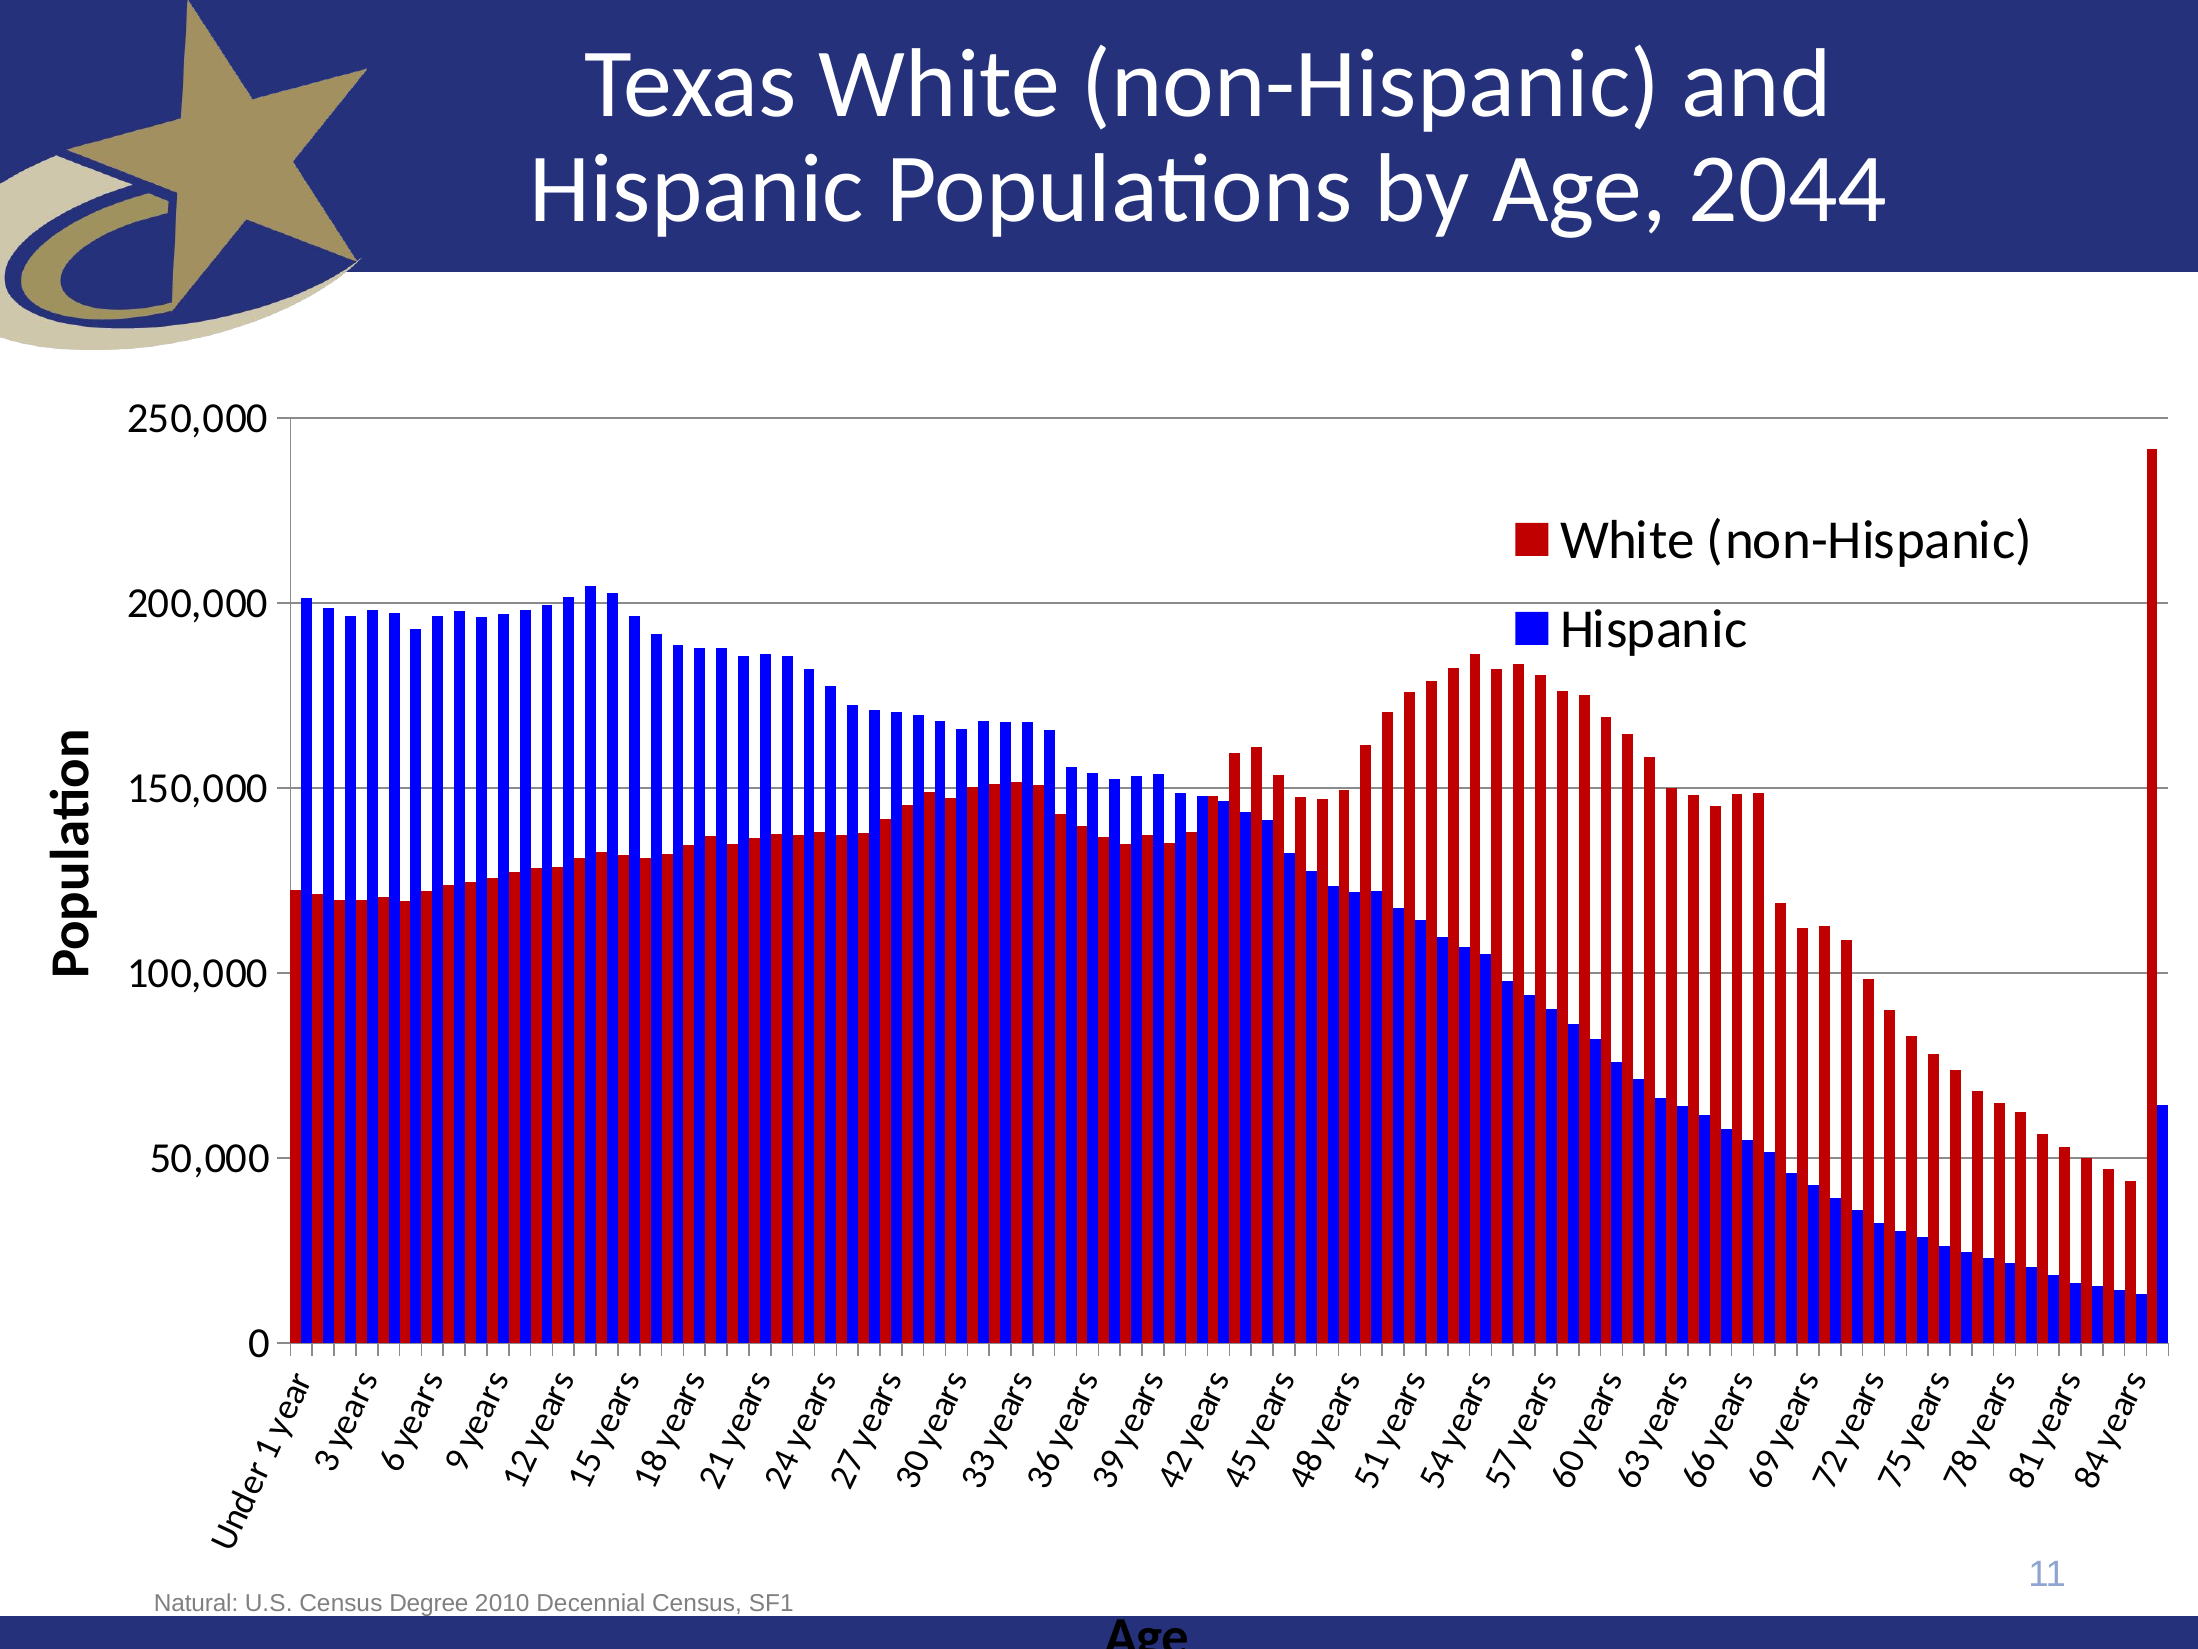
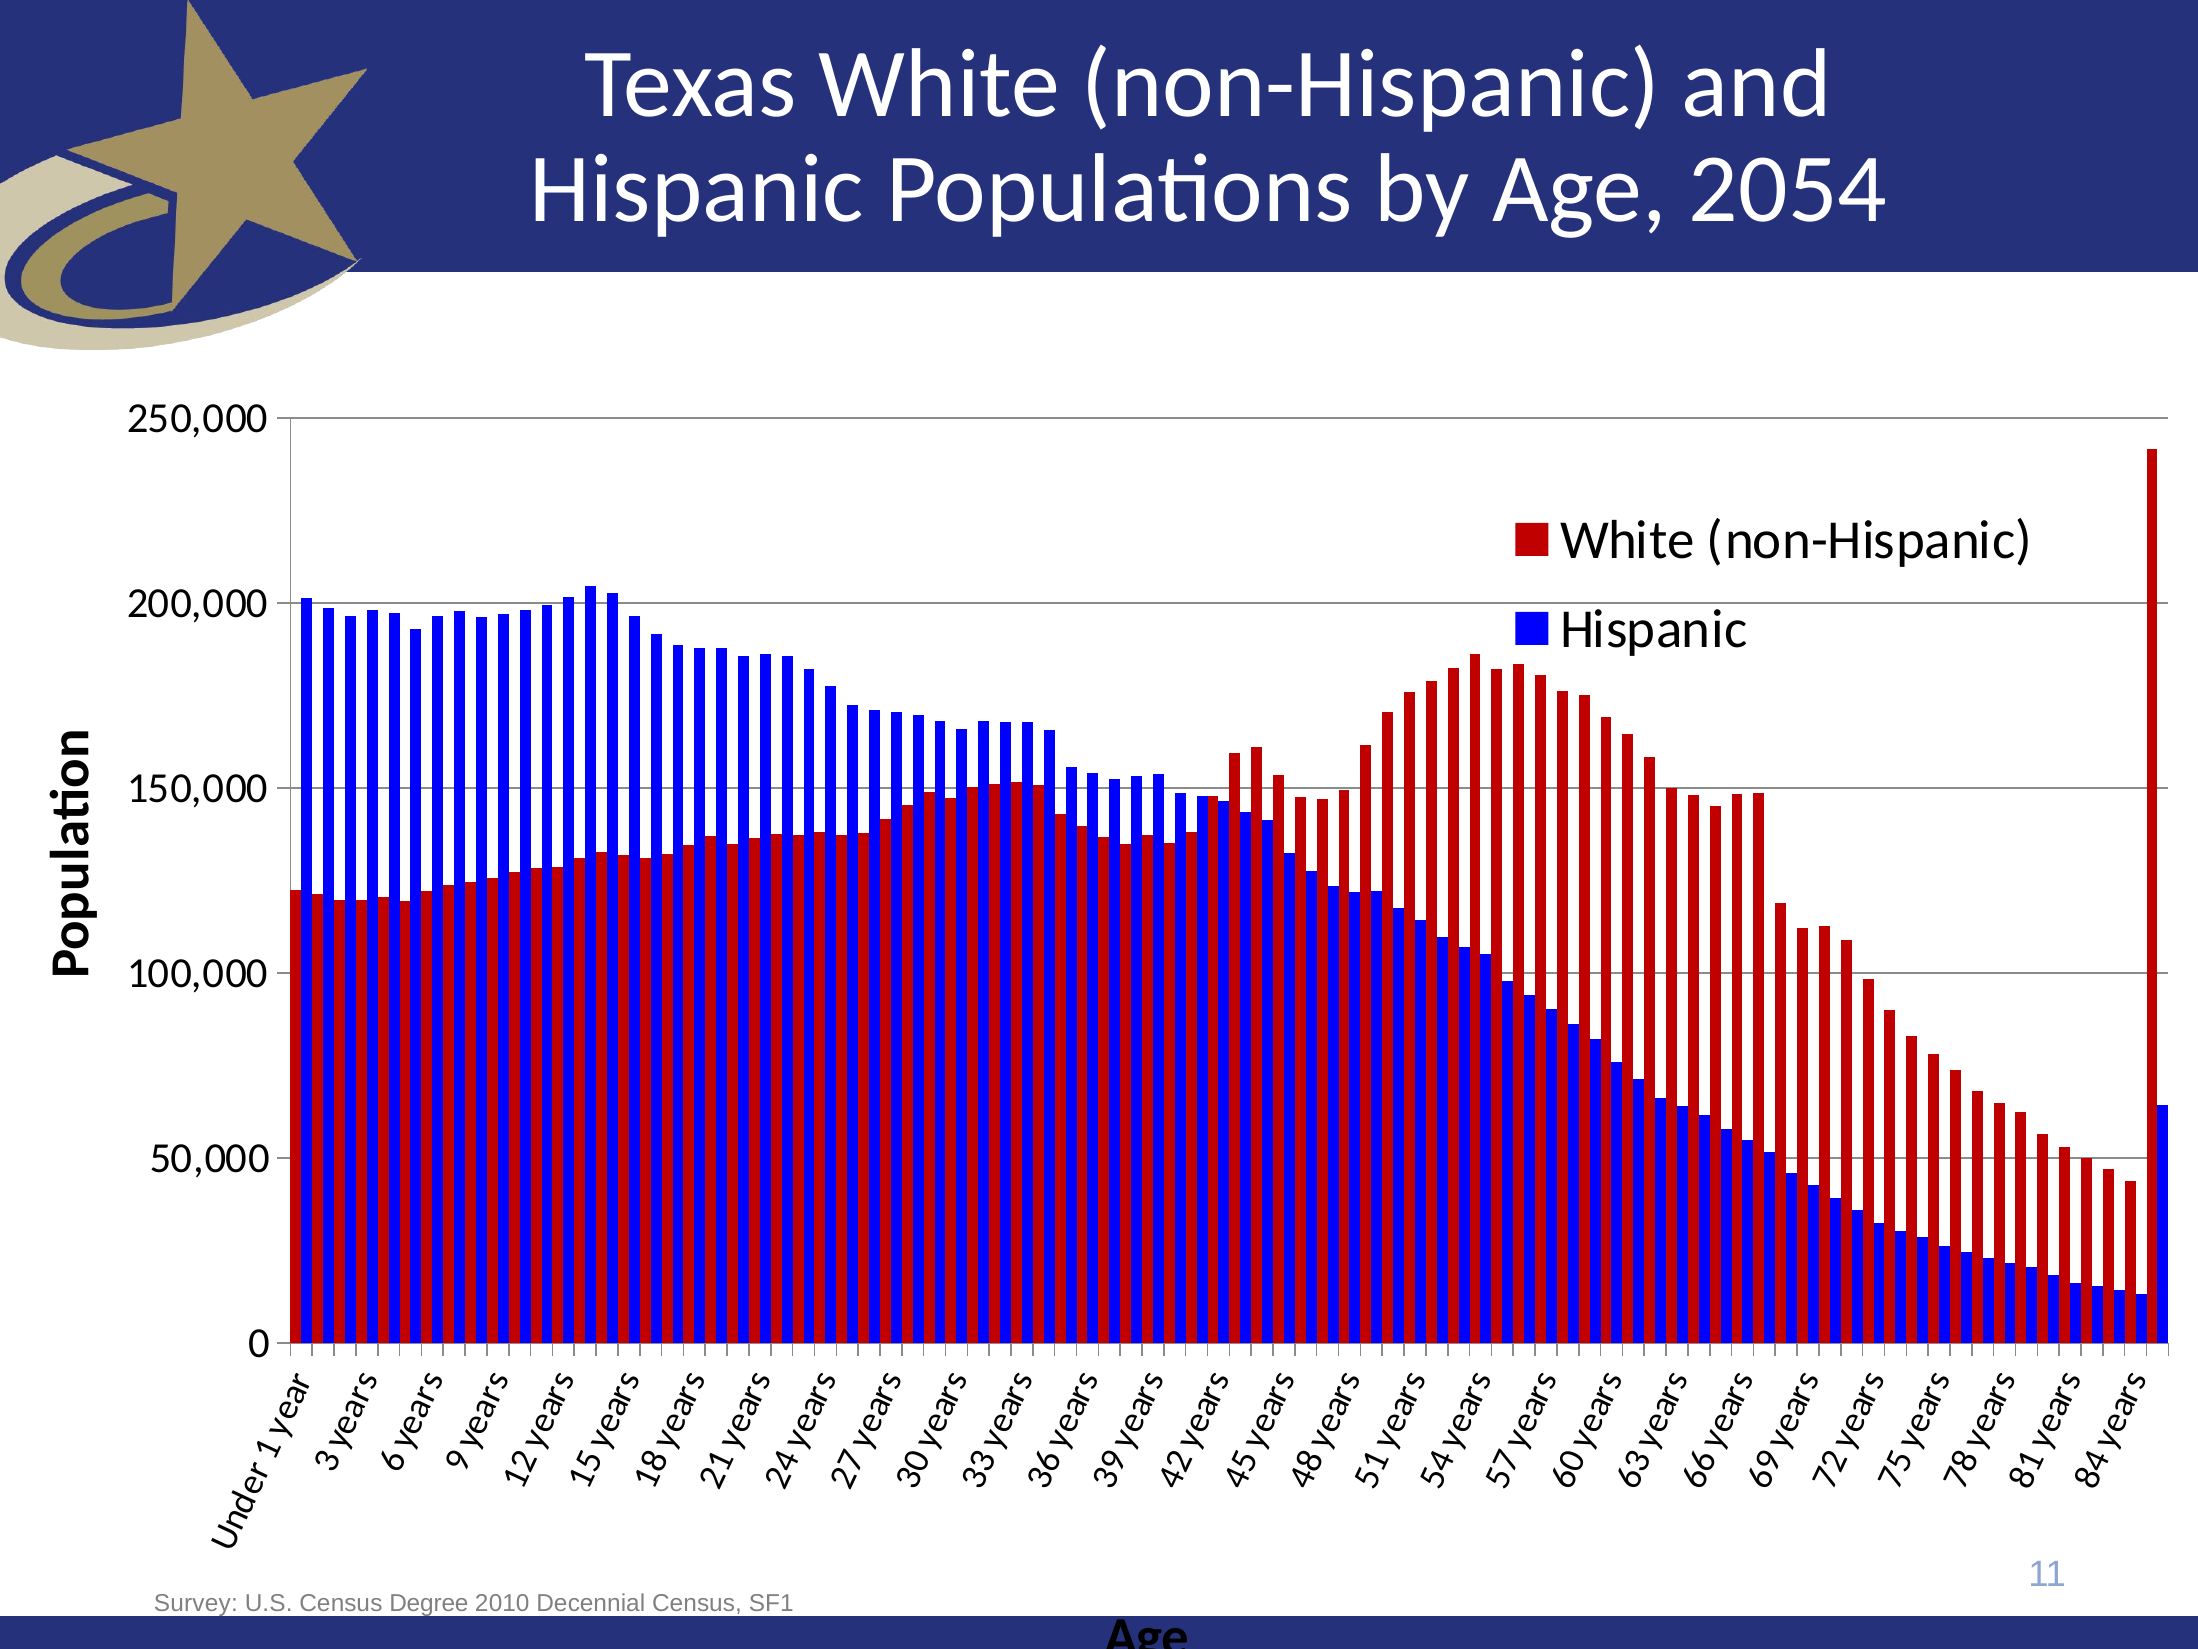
2044: 2044 -> 2054 (1788, 190)
Natural: Natural -> Survey (196, 1603)
